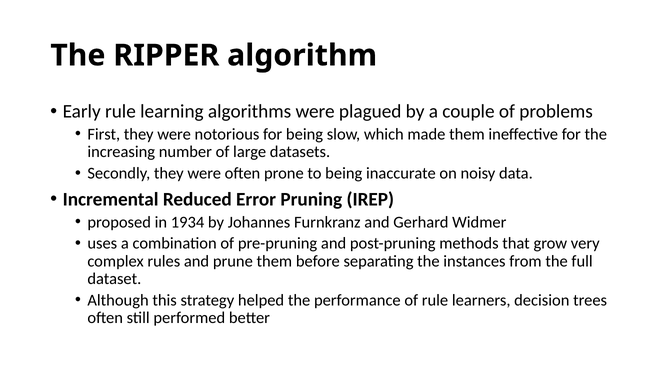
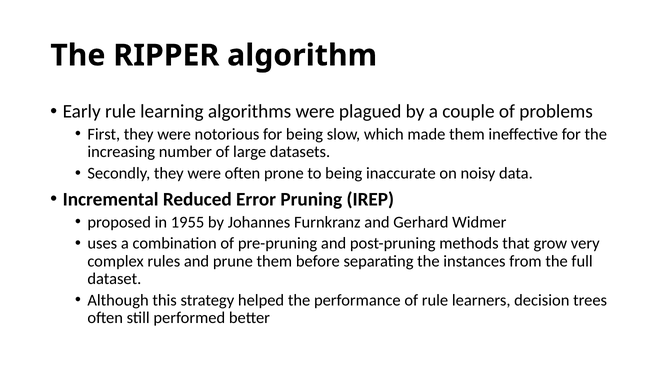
1934: 1934 -> 1955 (188, 222)
